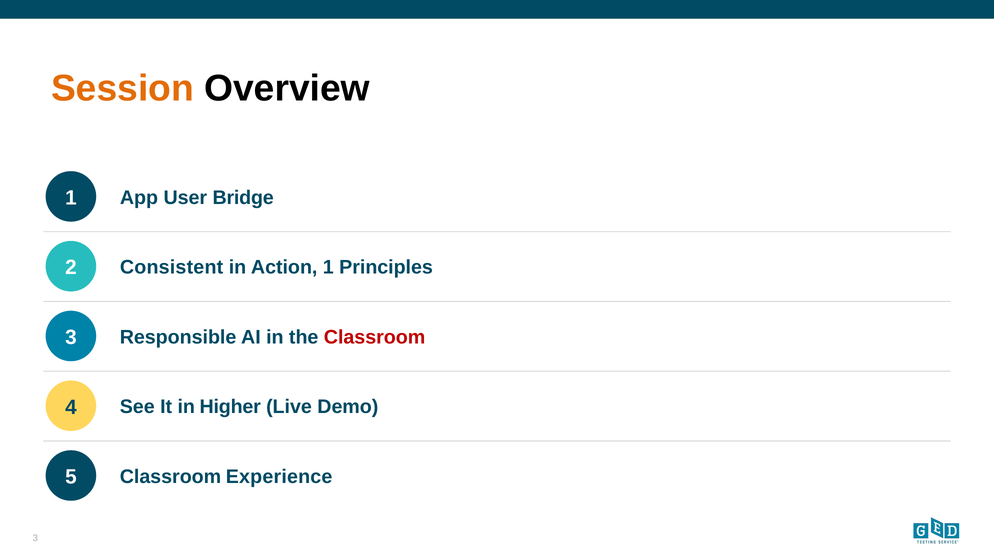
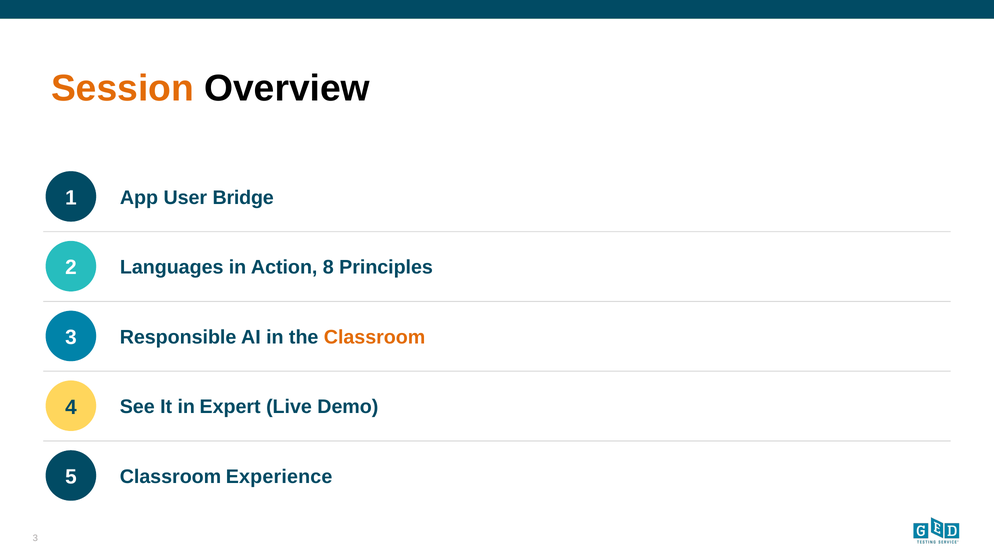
Consistent: Consistent -> Languages (172, 267)
Action 1: 1 -> 8 (328, 267)
Classroom colour: red -> orange (375, 337)
Higher: Higher -> Expert (230, 407)
